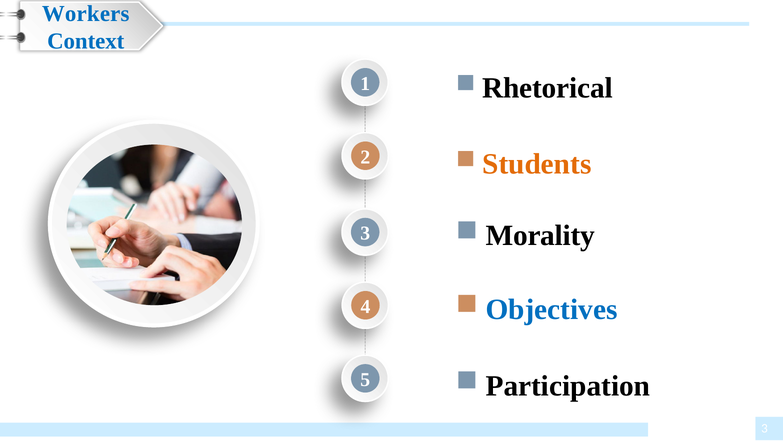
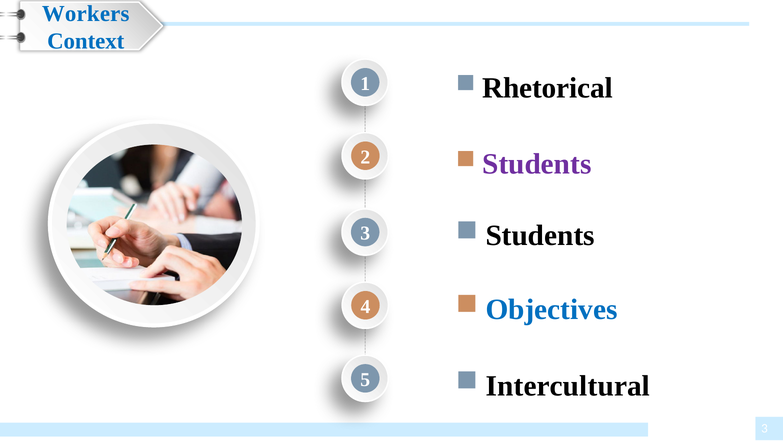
Students colour: orange -> purple (537, 164)
Morality: Morality -> Students (540, 235)
Participation: Participation -> Intercultural (568, 386)
